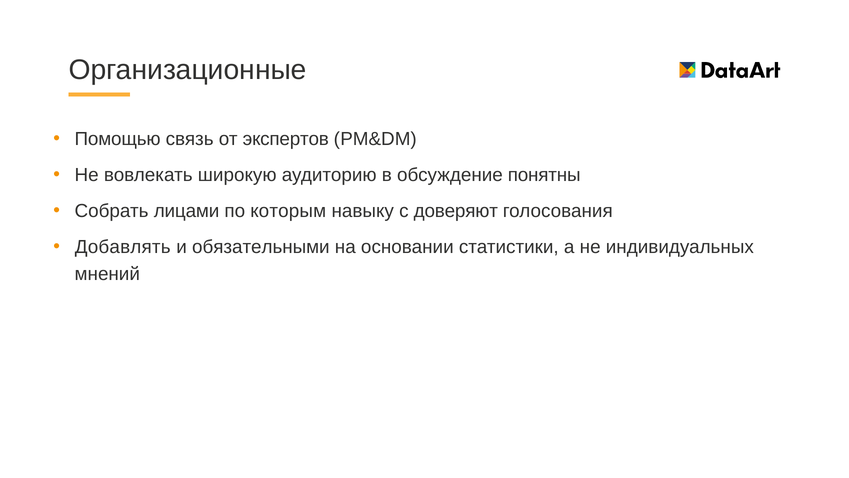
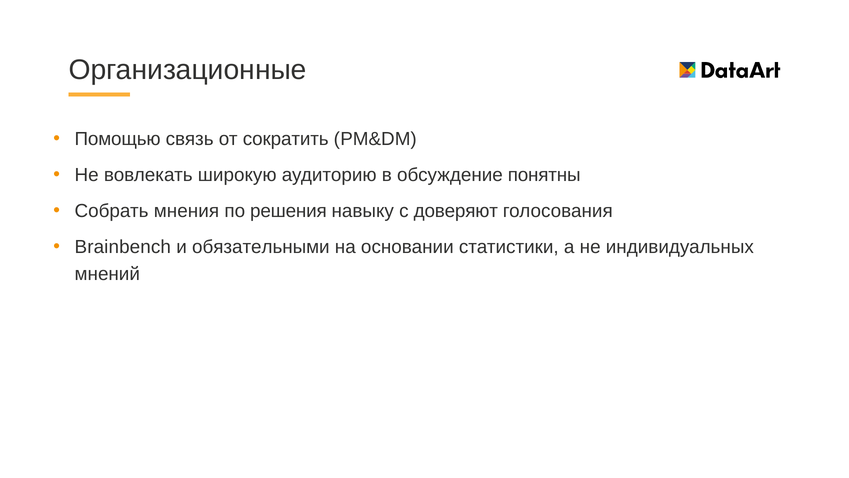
экспертов: экспертов -> сократить (286, 139)
лицами: лицами -> мнения (186, 211)
которым: которым -> решения (288, 211)
Добавлять: Добавлять -> Brainbench (123, 247)
